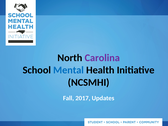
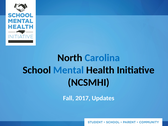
Carolina colour: purple -> blue (102, 58)
